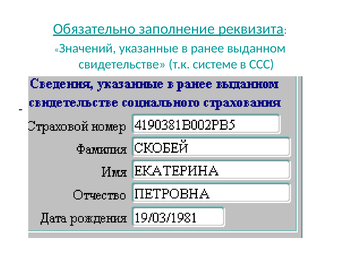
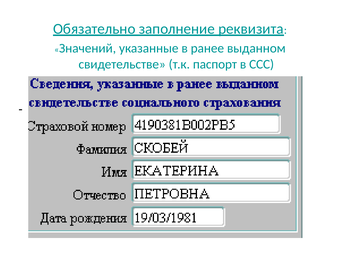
системе: системе -> паспорт (215, 64)
